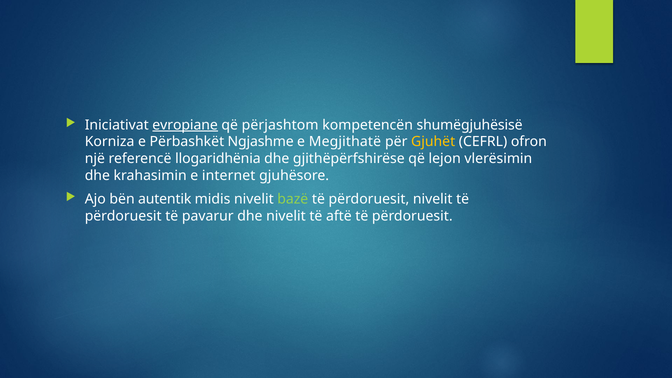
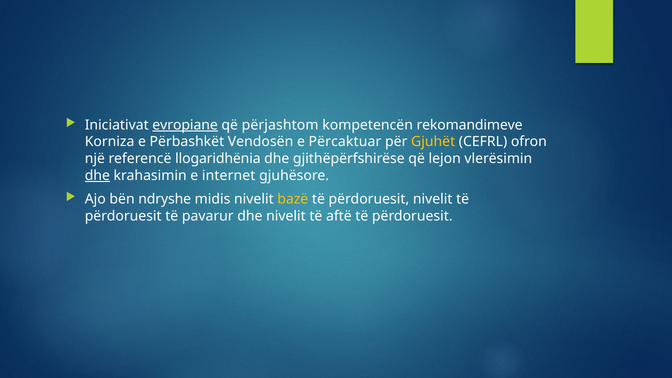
shumëgjuhësisë: shumëgjuhësisë -> rekomandimeve (470, 125)
Ngjashme: Ngjashme -> Vendosën (261, 142)
Megjithatë: Megjithatë -> Përcaktuar (345, 142)
dhe underline: none -> present (97, 175)
autentik: autentik -> ndryshe (165, 199)
bazë colour: light green -> yellow (293, 199)
